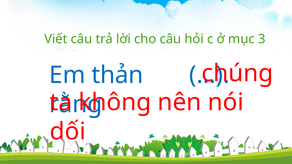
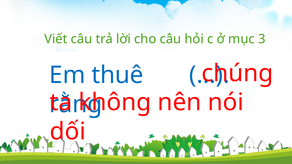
thản: thản -> thuê (117, 75)
